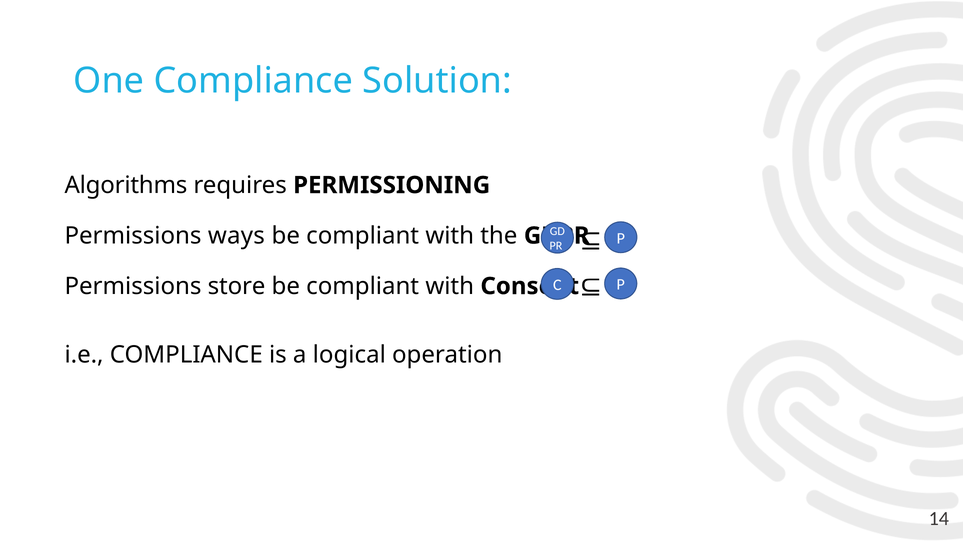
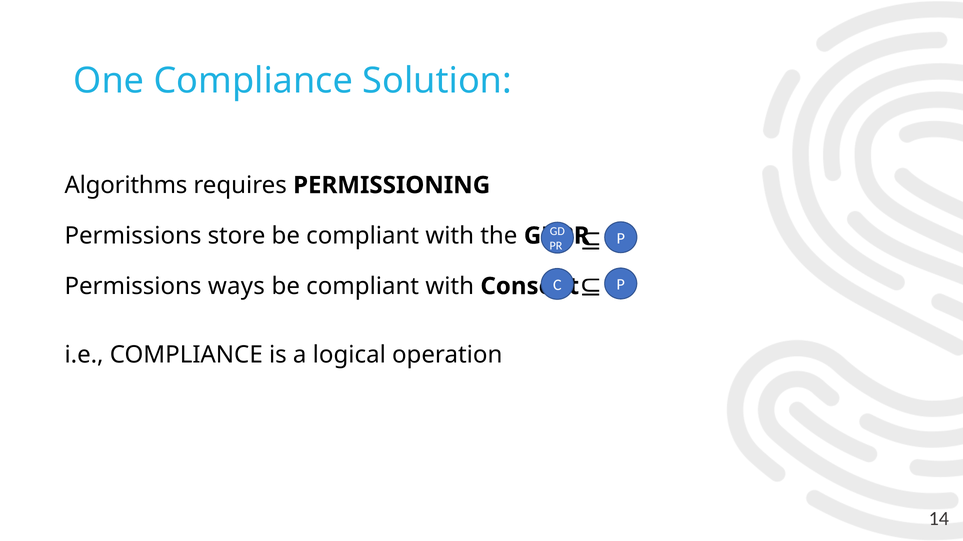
ways: ways -> store (237, 236)
store: store -> ways (236, 287)
